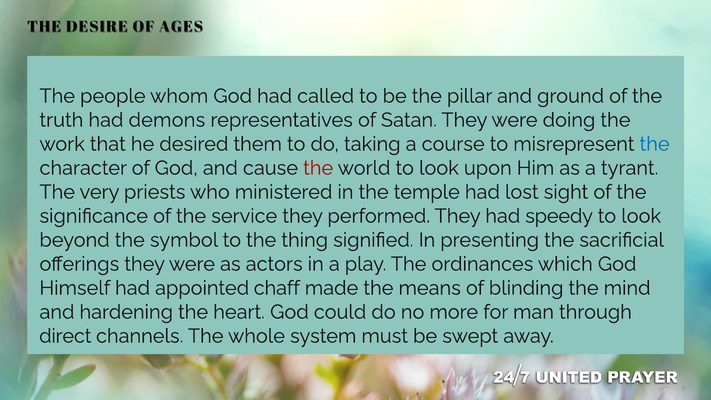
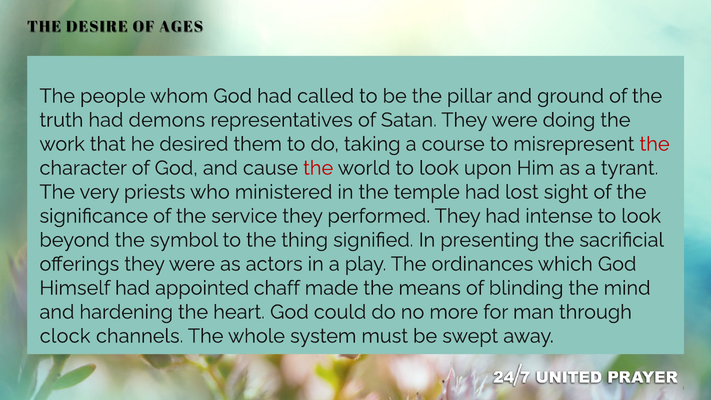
the colour: blue -> red (655, 144)
speedy: speedy -> intense (559, 216)
direct: direct -> clock (65, 336)
